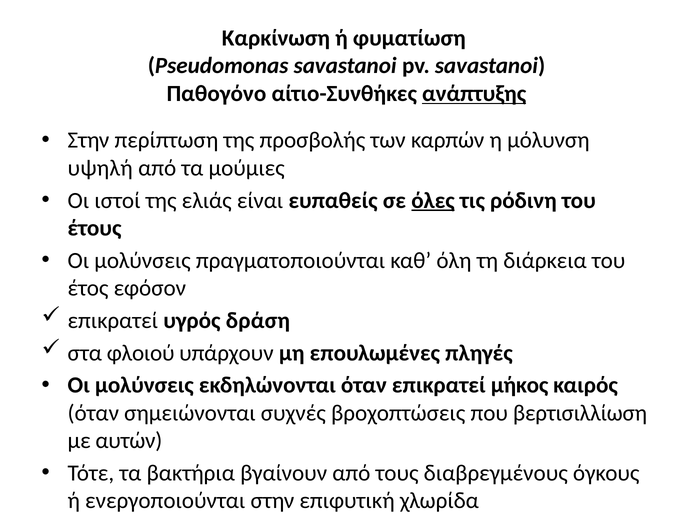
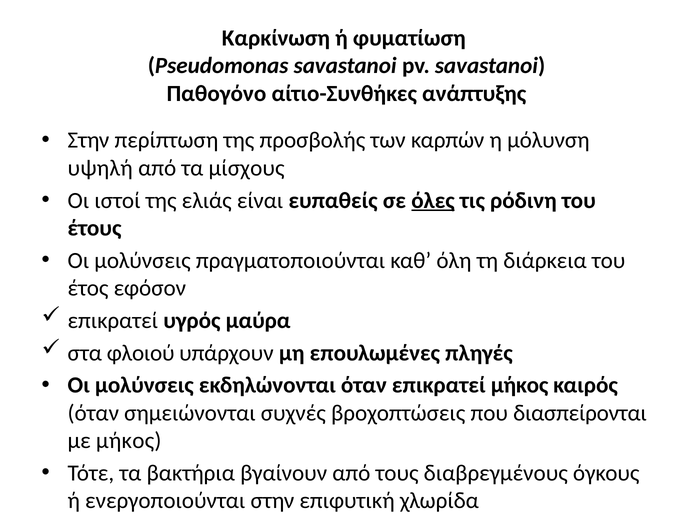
ανάπτυξης underline: present -> none (474, 93)
μούμιες: μούμιες -> μίσχους (247, 168)
δράση: δράση -> μαύρα (258, 320)
βερτισιλλίωση: βερτισιλλίωση -> διασπείρονται (580, 413)
με αυτών: αυτών -> μήκος (129, 440)
